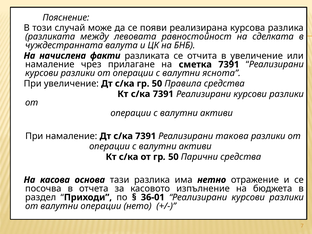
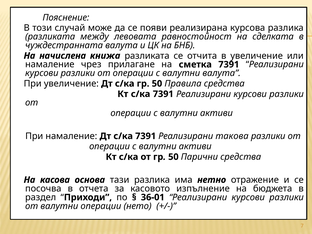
факти: факти -> книжа (105, 56)
валутни яснота: яснота -> валута (222, 73)
